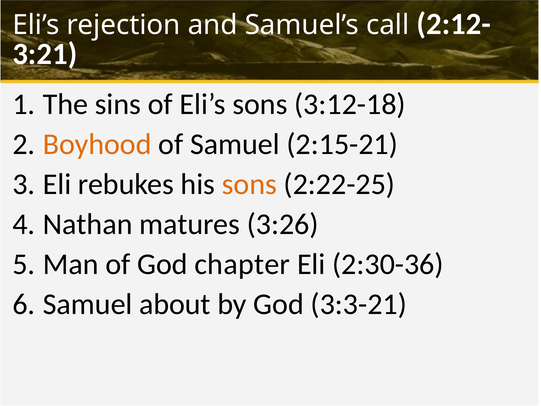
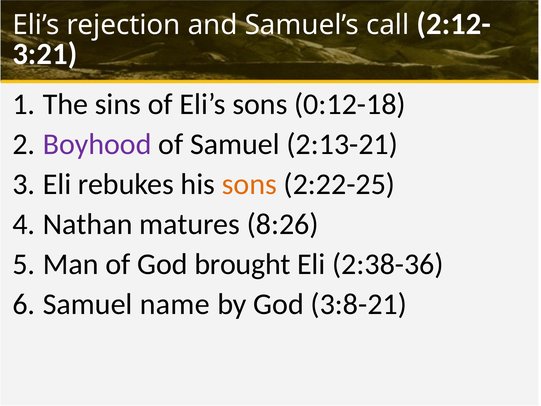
3:12-18: 3:12-18 -> 0:12-18 (350, 104)
Boyhood colour: orange -> purple (97, 144)
2:15-21: 2:15-21 -> 2:13-21 (342, 144)
3:26: 3:26 -> 8:26 (283, 224)
chapter: chapter -> brought (242, 264)
2:30-36: 2:30-36 -> 2:38-36 (388, 264)
about: about -> name (175, 304)
3:3-21: 3:3-21 -> 3:8-21 (359, 304)
